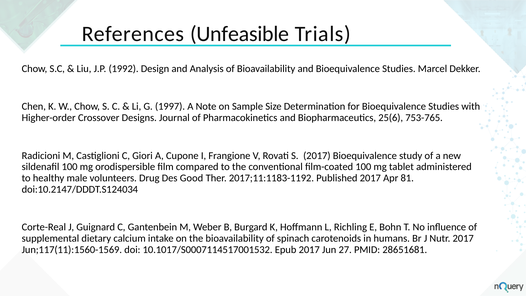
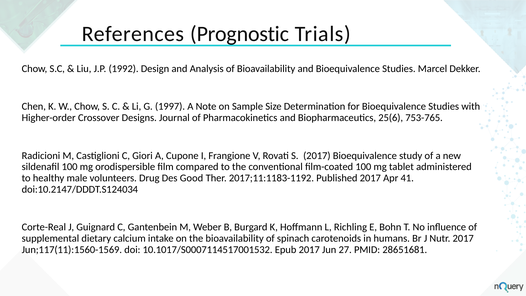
Unfeasible: Unfeasible -> Prognostic (240, 34)
81: 81 -> 41 (407, 178)
